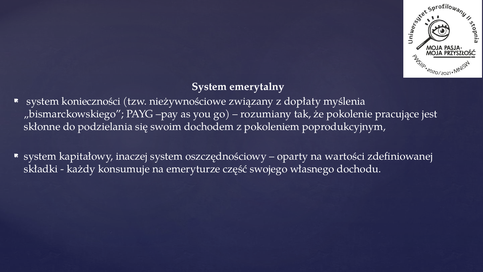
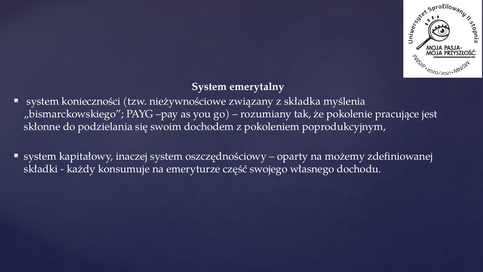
dopłaty: dopłaty -> składka (302, 101)
wartości: wartości -> możemy (345, 156)
